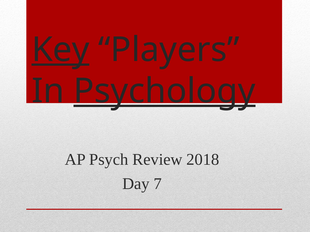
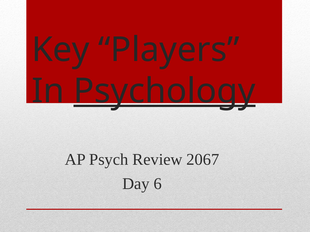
Key underline: present -> none (60, 50)
2018: 2018 -> 2067 (203, 160)
7: 7 -> 6 (158, 184)
